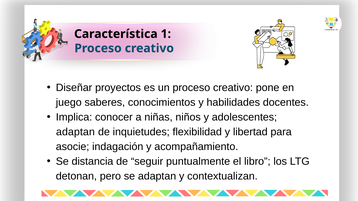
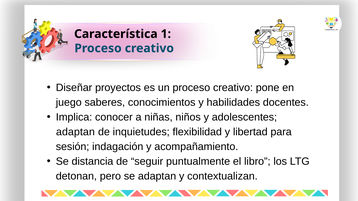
asocie: asocie -> sesión (73, 147)
